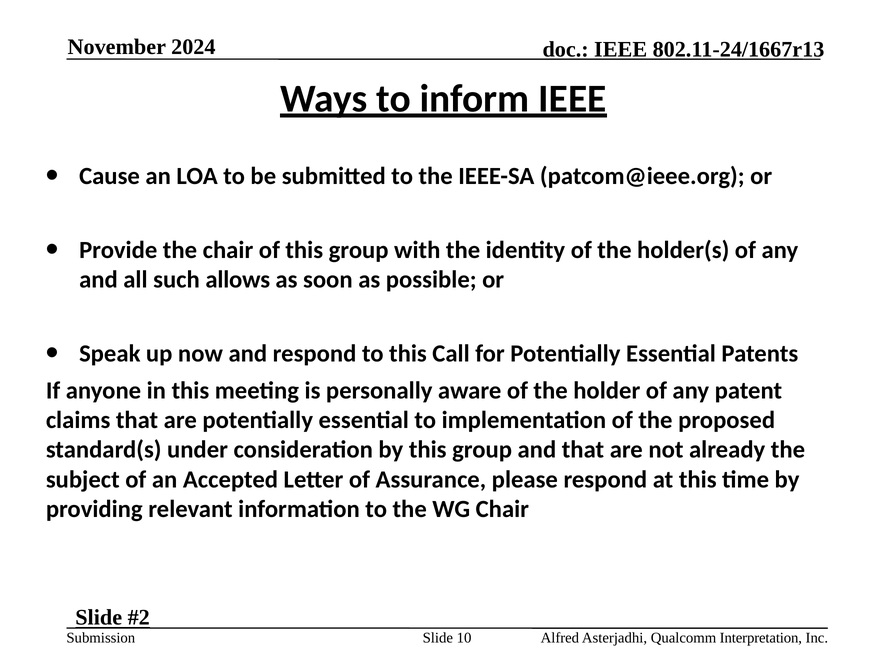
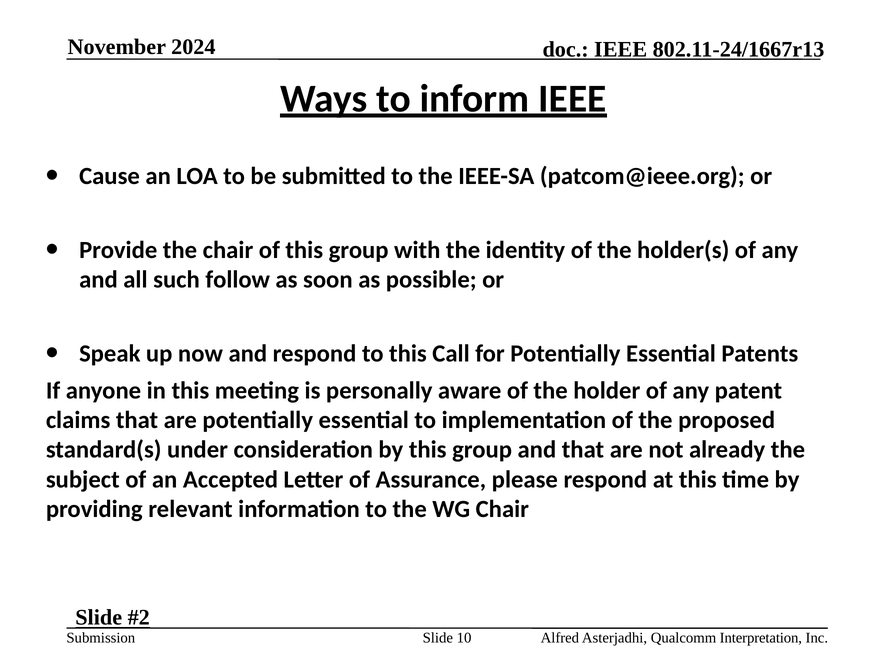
allows: allows -> follow (238, 280)
